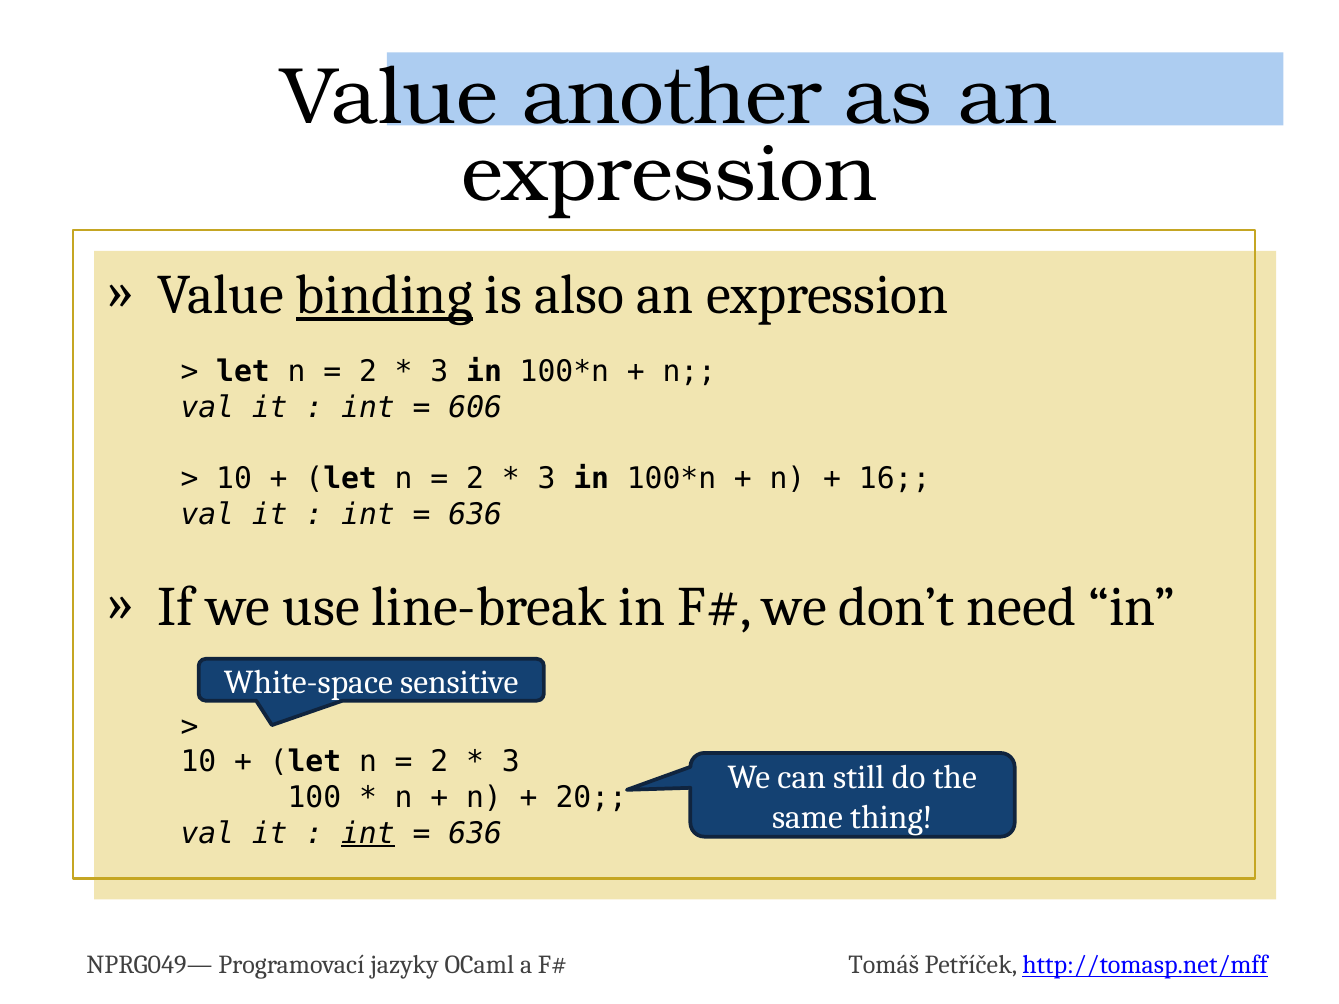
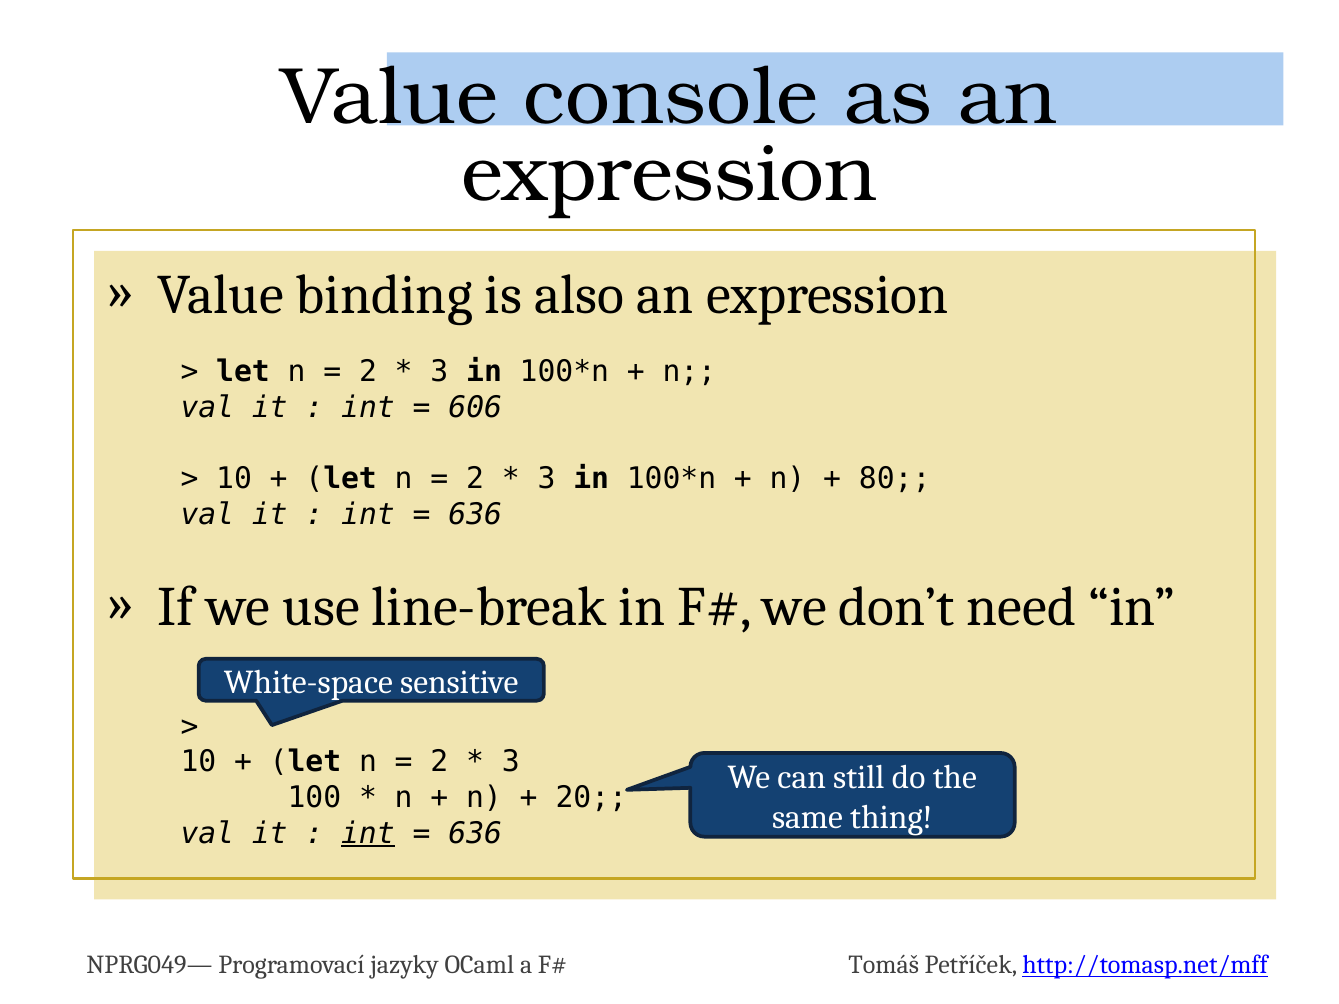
another: another -> console (671, 97)
binding underline: present -> none (384, 295)
16: 16 -> 80 (895, 479)
